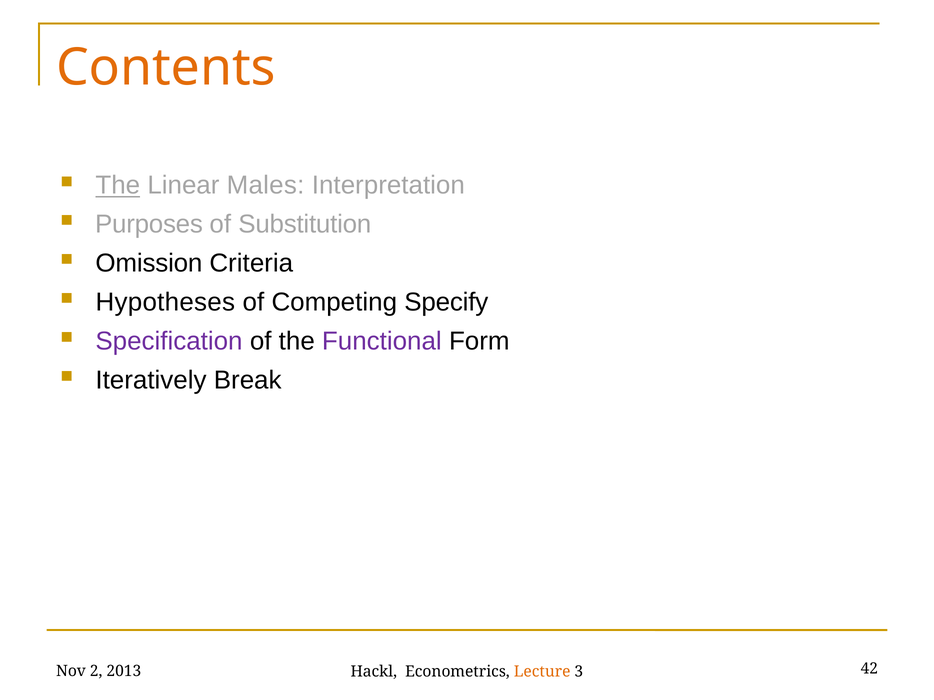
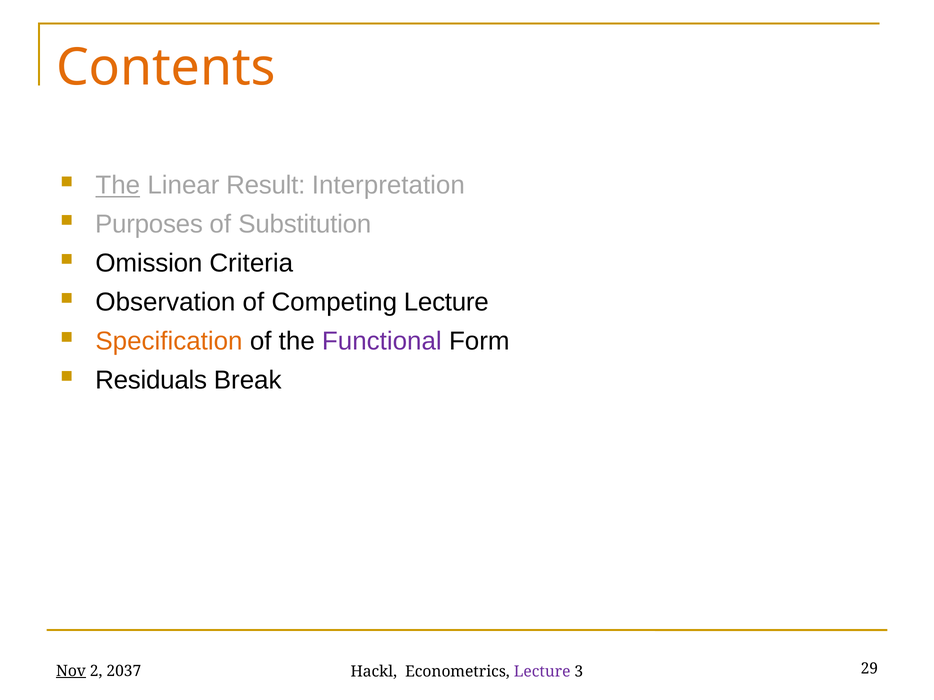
Males: Males -> Result (266, 186)
Hypotheses: Hypotheses -> Observation (165, 302)
Competing Specify: Specify -> Lecture (446, 302)
Specification colour: purple -> orange (169, 341)
Iteratively: Iteratively -> Residuals (151, 380)
Nov underline: none -> present (71, 671)
2013: 2013 -> 2037 (124, 671)
Lecture colour: orange -> purple (542, 672)
42: 42 -> 29 (869, 669)
